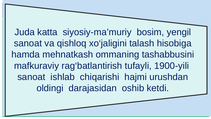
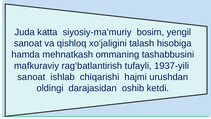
1900-yili: 1900-yili -> 1937-yili (172, 66)
